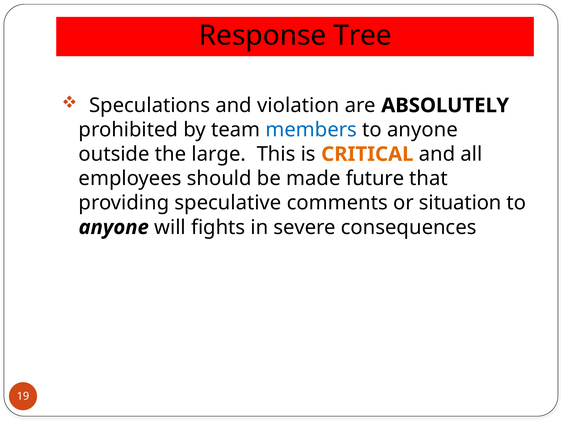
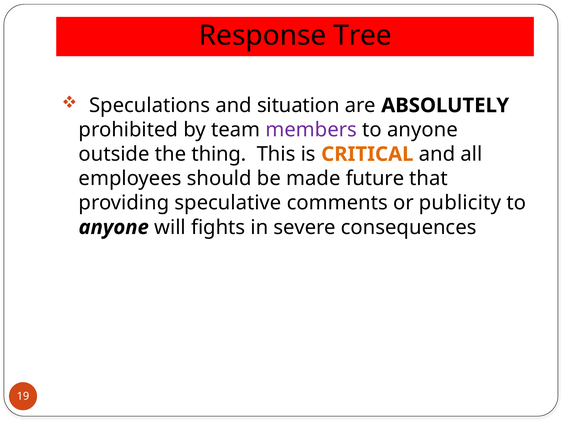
violation: violation -> situation (298, 105)
members colour: blue -> purple (311, 130)
large: large -> thing (219, 154)
situation: situation -> publicity (460, 203)
